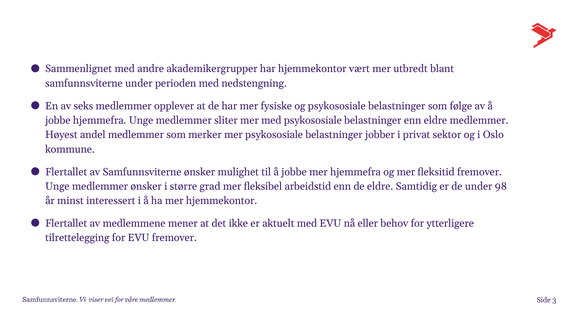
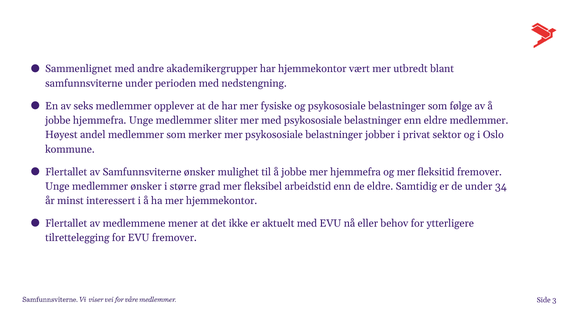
98: 98 -> 34 (501, 186)
